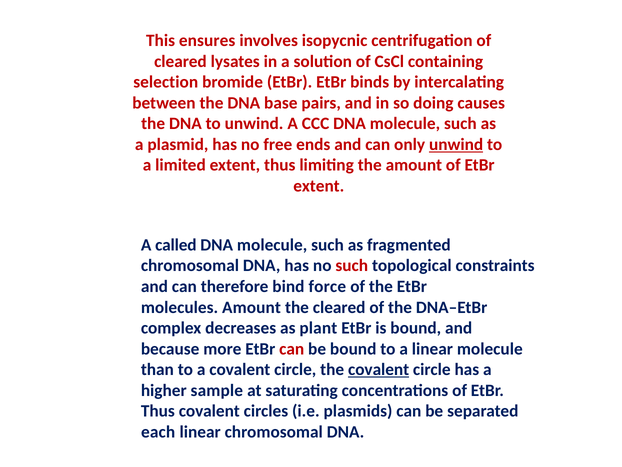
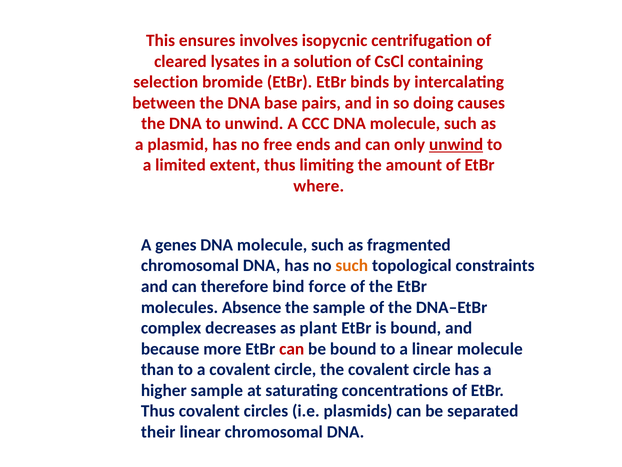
extent: extent -> where (319, 186)
called: called -> genes (176, 245)
such colour: red -> orange (352, 266)
molecules Amount: Amount -> Absence (252, 307)
the cleared: cleared -> sample (339, 307)
covalent underline: present -> none (379, 369)
each: each -> their (158, 431)
